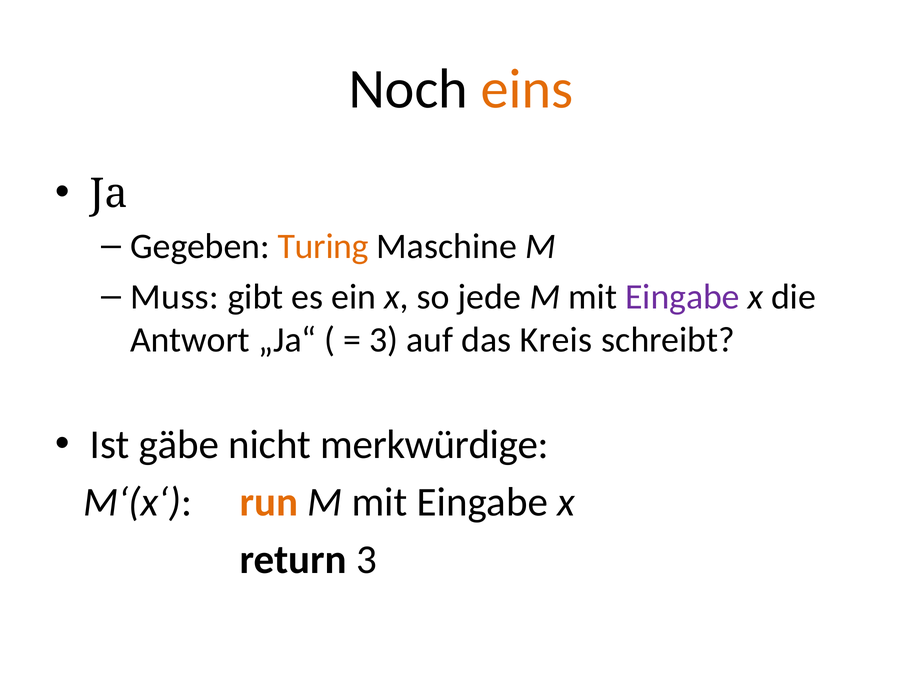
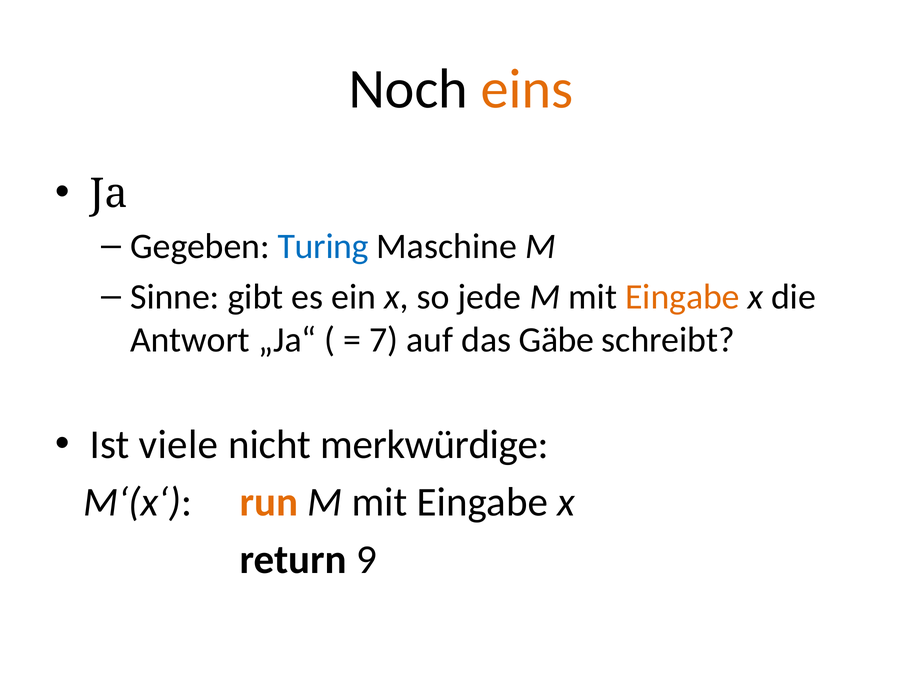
Turing colour: orange -> blue (323, 246)
Muss: Muss -> Sinne (175, 297)
Eingabe colour: purple -> orange (682, 297)
3: 3 -> 7 (384, 340)
Kreis: Kreis -> Gäbe (557, 340)
gäbe: gäbe -> viele (179, 445)
return 3: 3 -> 9 (367, 559)
